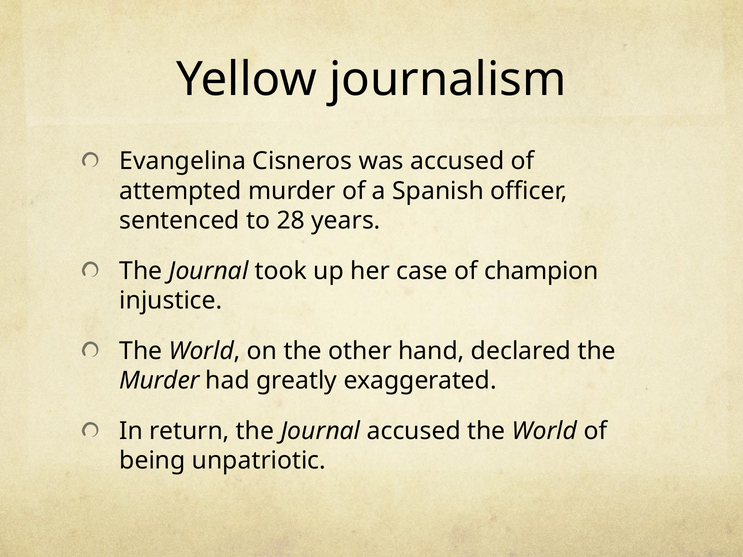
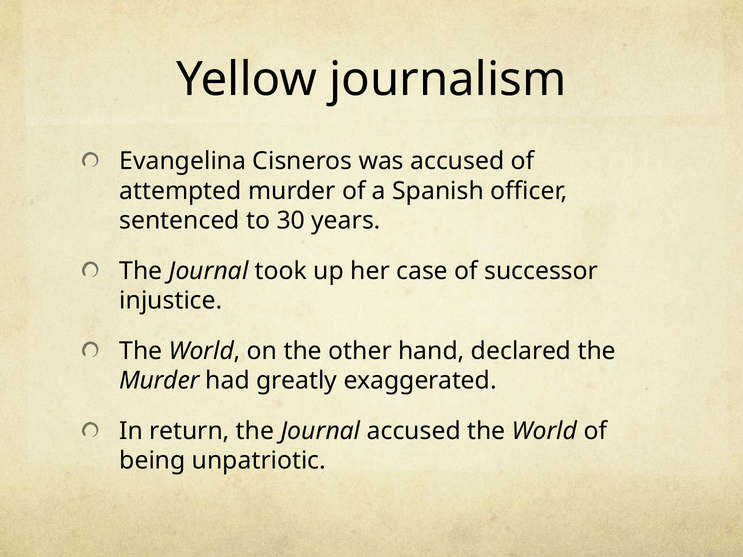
28: 28 -> 30 (291, 221)
champion: champion -> successor (541, 271)
